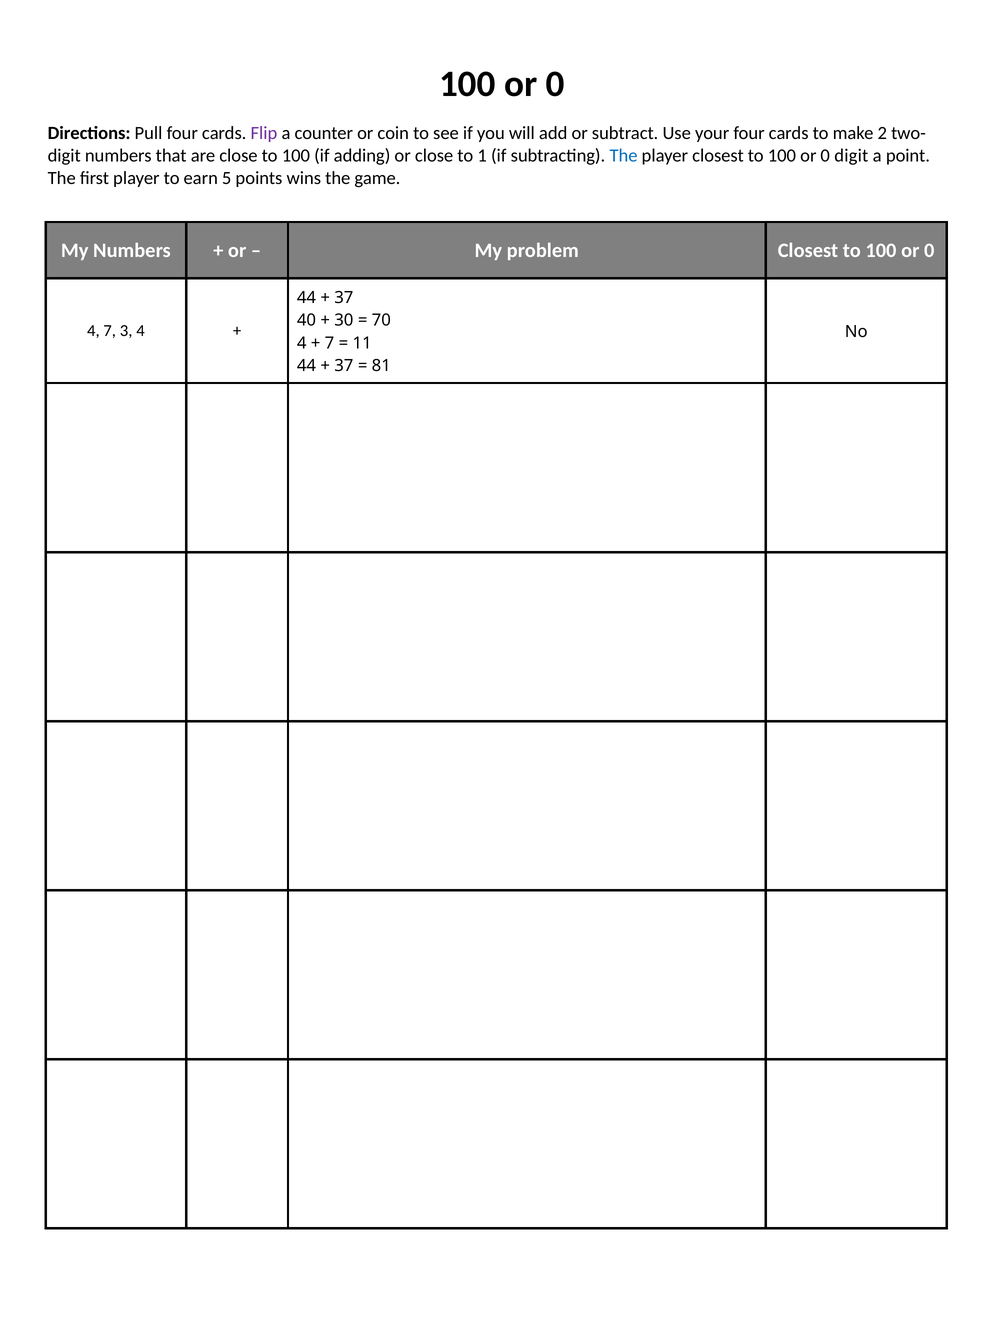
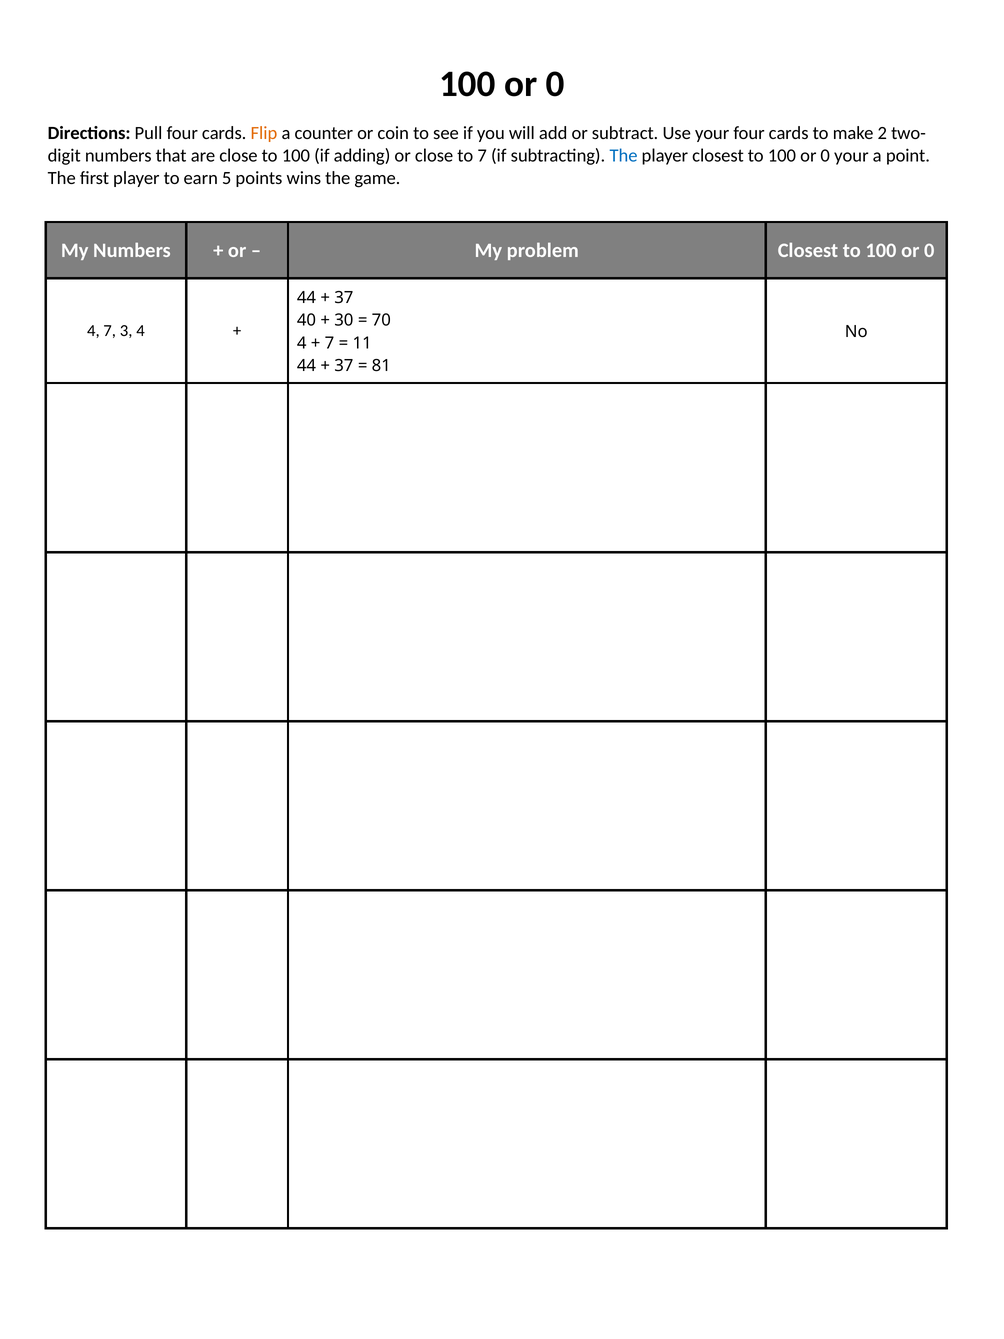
Flip colour: purple -> orange (264, 133)
to 1: 1 -> 7 (482, 156)
0 digit: digit -> your (851, 156)
